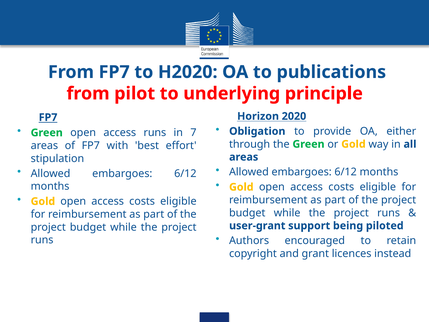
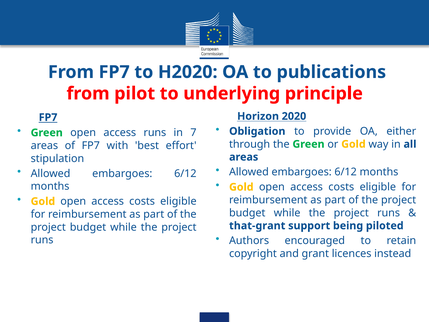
user-grant: user-grant -> that-grant (257, 226)
